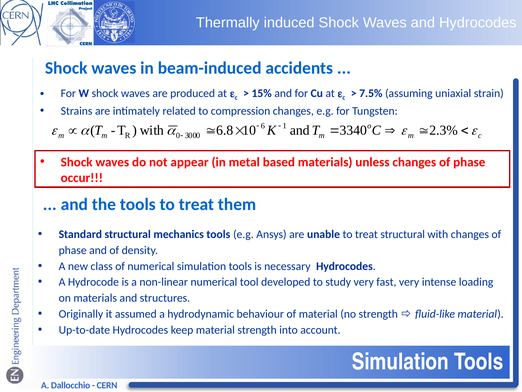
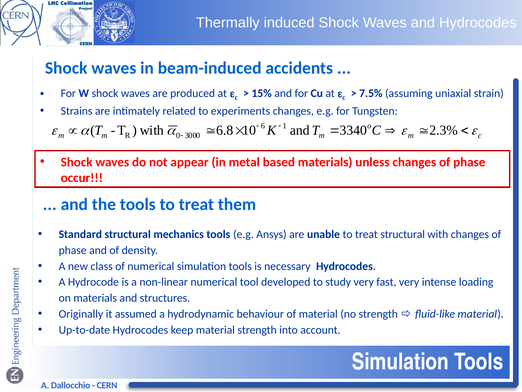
compression: compression -> experiments (240, 111)
